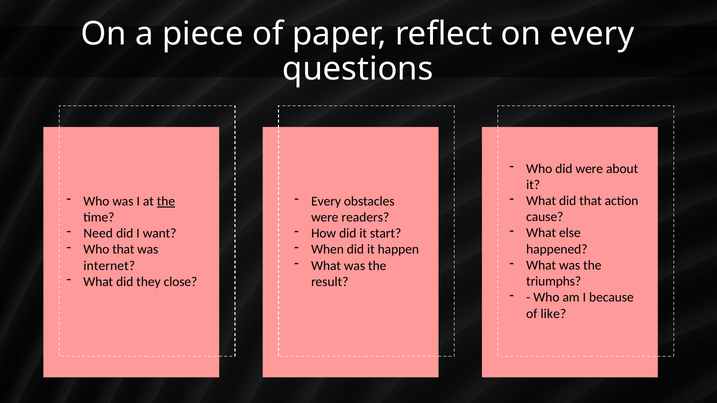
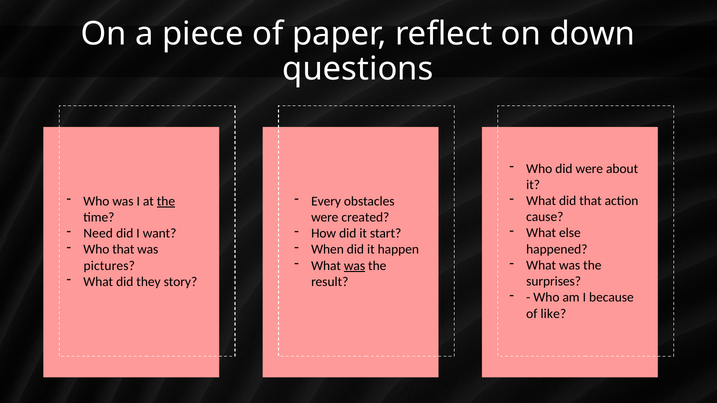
on every: every -> down (592, 34)
readers: readers -> created (365, 217)
was underline: none -> present (355, 266)
internet: internet -> pictures (109, 266)
close: close -> story (180, 282)
triumphs: triumphs -> surprises (554, 282)
